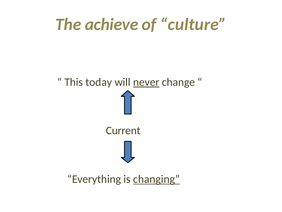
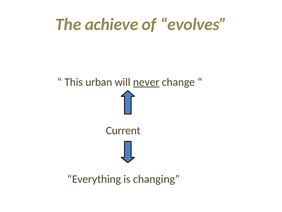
culture: culture -> evolves (193, 24)
today: today -> urban (99, 82)
changing underline: present -> none (156, 179)
